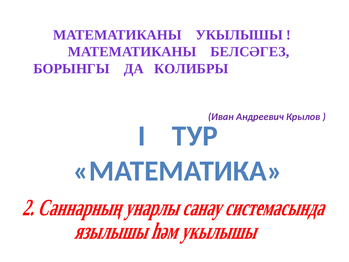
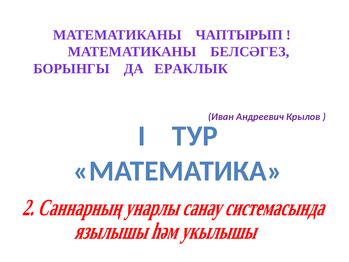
УКЫЛЫШЫ: УКЫЛЫШЫ -> ЧАПТЫРЫП (239, 35)
КОЛИБРЫ: КОЛИБРЫ -> ЕРАКЛЫК (191, 69)
